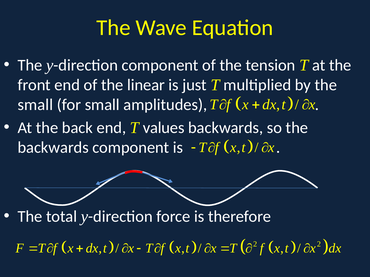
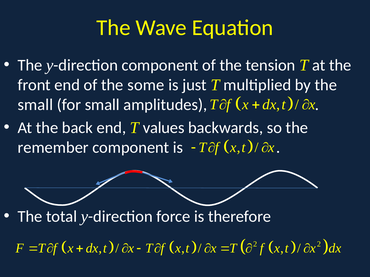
linear: linear -> some (146, 85)
backwards: backwards -> remember (53, 148)
